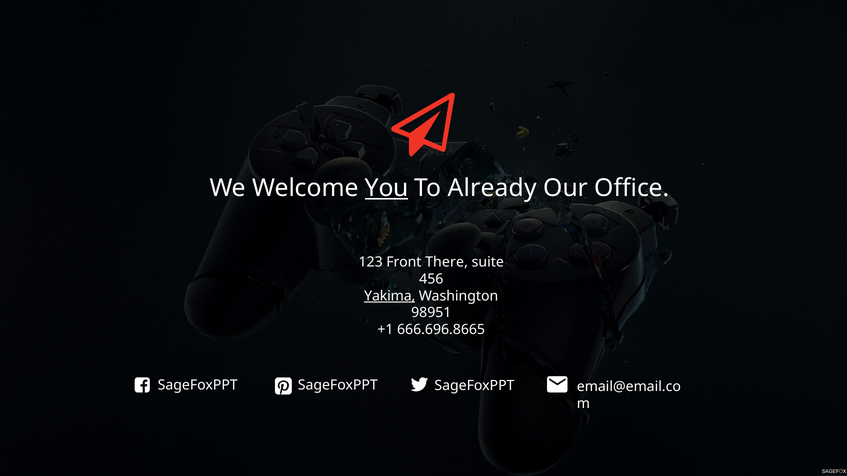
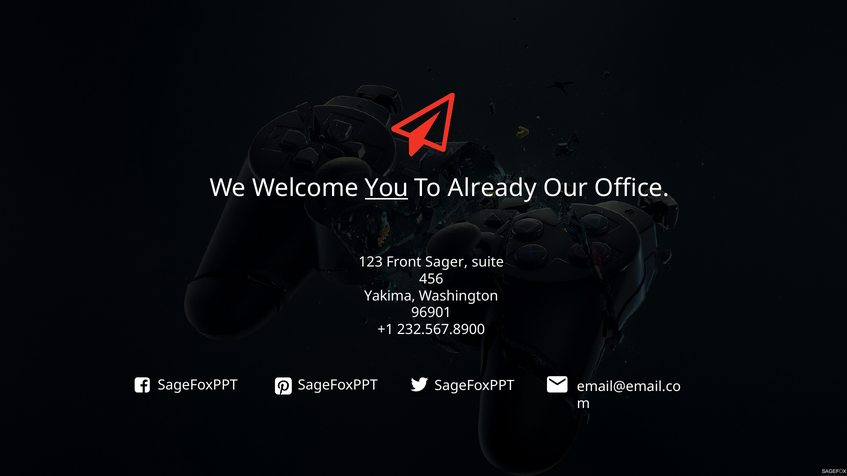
There: There -> Sager (447, 262)
Yakima underline: present -> none (390, 296)
98951: 98951 -> 96901 (431, 313)
666.696.8665: 666.696.8665 -> 232.567.8900 (441, 330)
